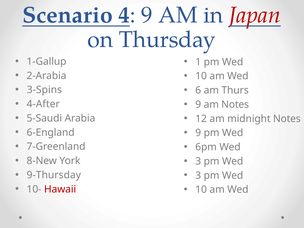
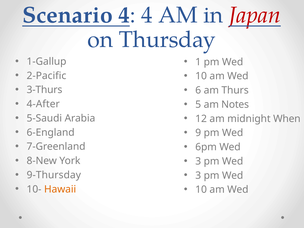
4 9: 9 -> 4 (147, 15)
2-Arabia: 2-Arabia -> 2-Pacific (46, 76)
3-Spins: 3-Spins -> 3-Thurs (44, 90)
9: 9 -> 5 (198, 105)
midnight Notes: Notes -> When (287, 119)
Hawaii colour: red -> orange (60, 189)
